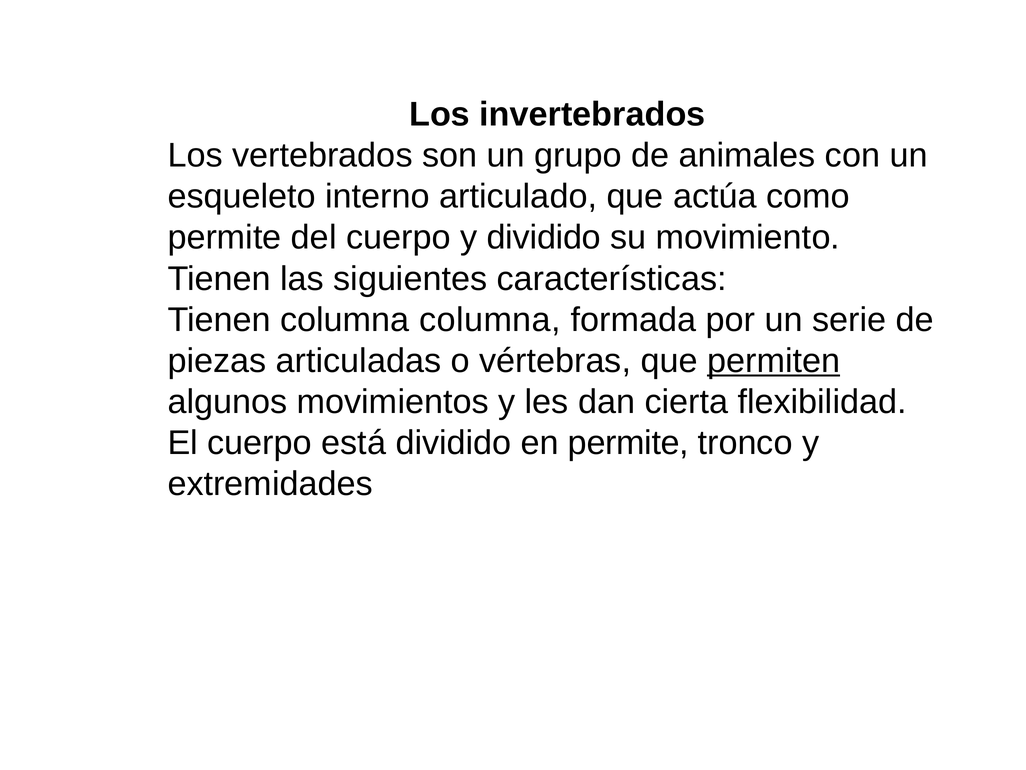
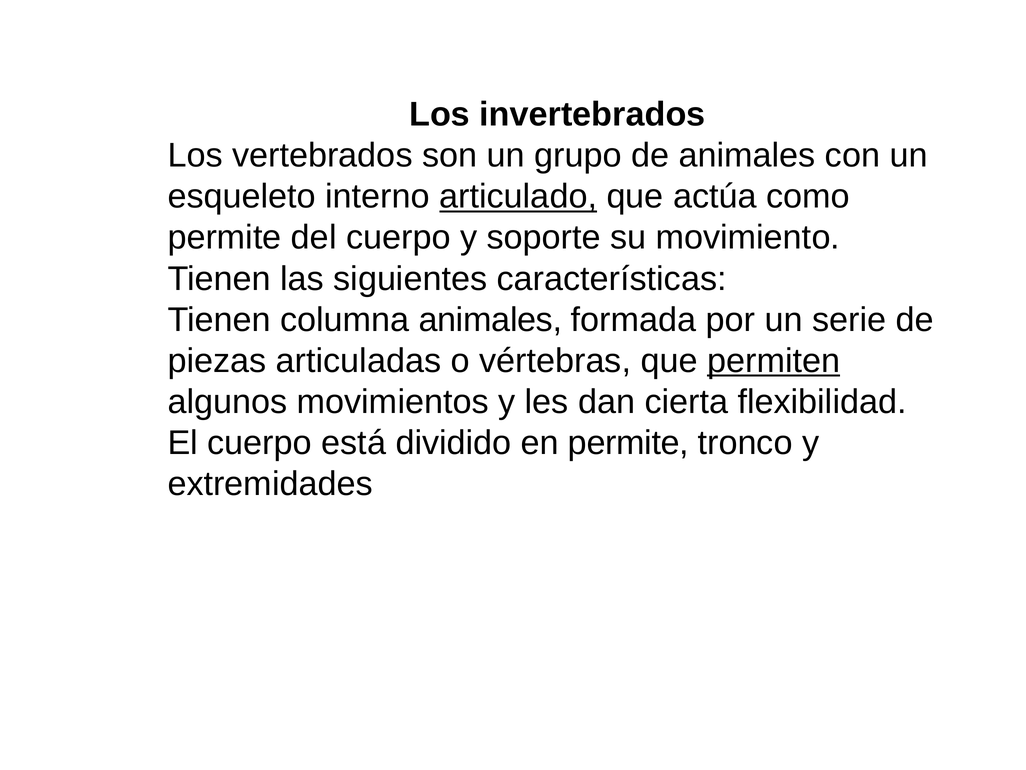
articulado underline: none -> present (518, 196)
y dividido: dividido -> soporte (544, 237)
columna columna: columna -> animales (490, 320)
